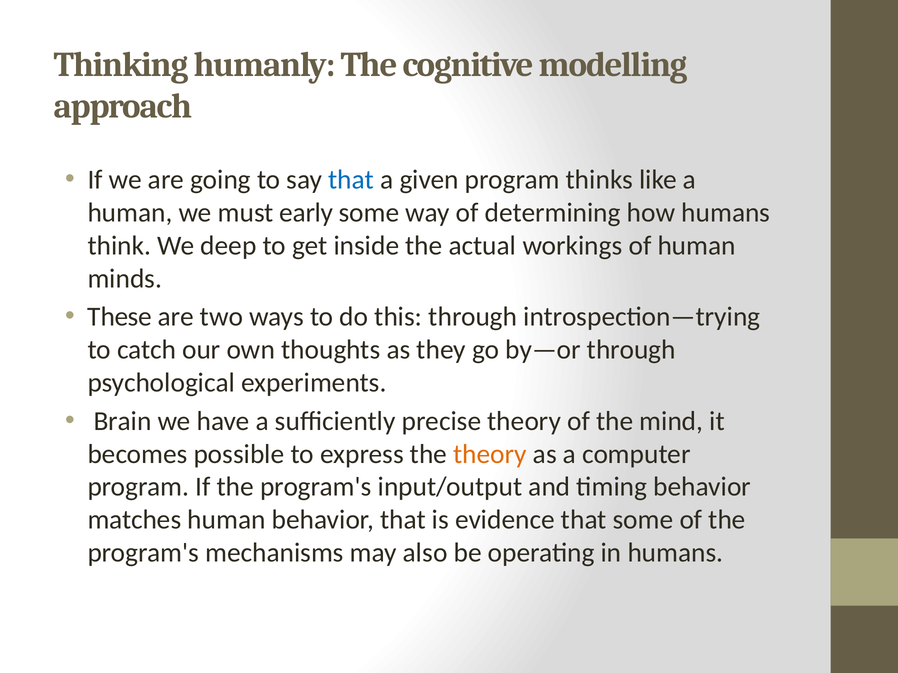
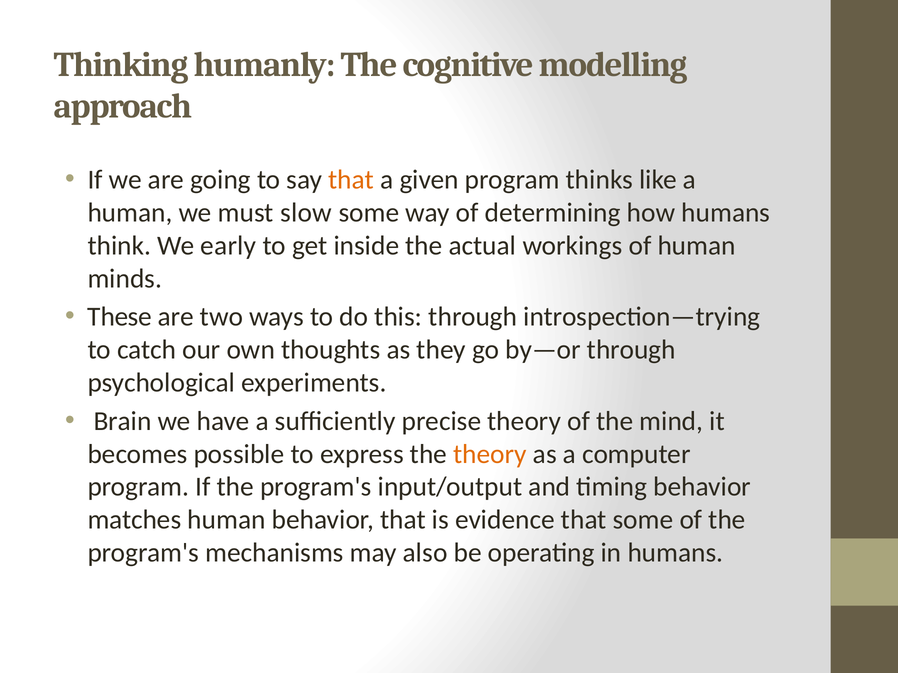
that colour: blue -> orange (351, 180)
early: early -> slow (306, 213)
deep: deep -> early (228, 246)
